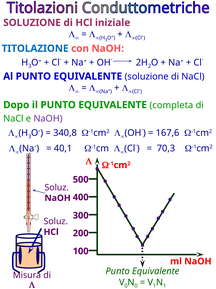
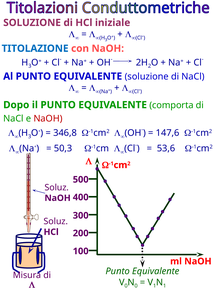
completa: completa -> comporta (172, 105)
NaOH colour: purple -> red (48, 118)
340,8: 340,8 -> 346,8 (65, 132)
167,6: 167,6 -> 147,6 (168, 132)
40,1: 40,1 -> 50,3 (63, 148)
70,3: 70,3 -> 53,6 (166, 148)
